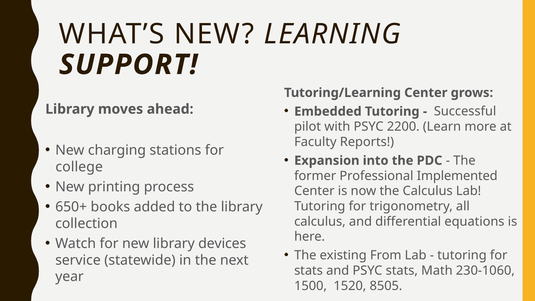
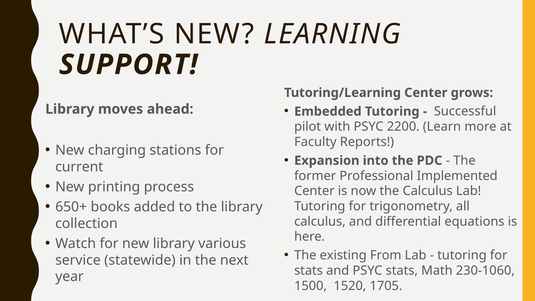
college: college -> current (79, 167)
devices: devices -> various (222, 244)
8505: 8505 -> 1705 (386, 286)
